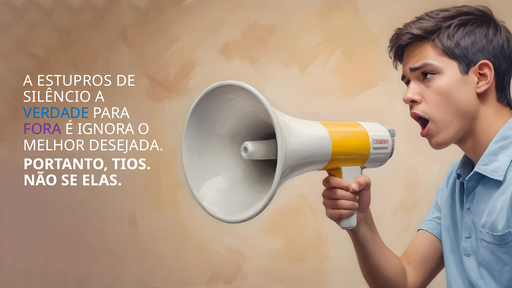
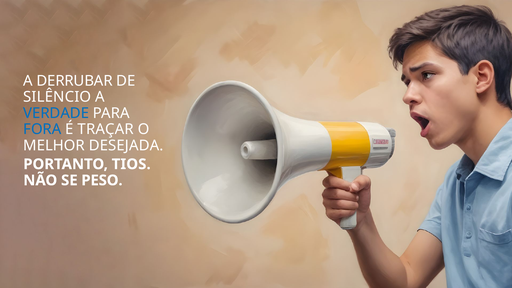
ESTUPROS: ESTUPROS -> DERRUBAR (75, 81)
FORA colour: purple -> blue (42, 129)
IGNORA: IGNORA -> TRAÇAR (106, 129)
ELAS: ELAS -> PESO (102, 180)
